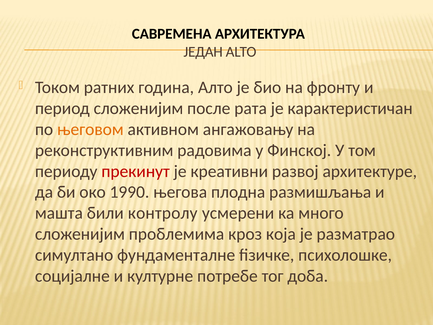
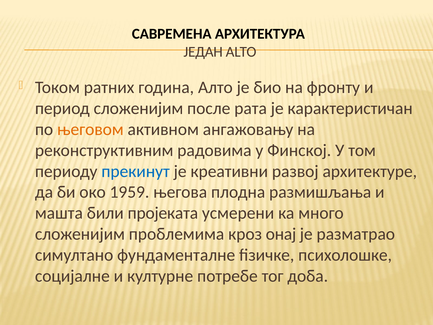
прекинут colour: red -> blue (136, 171)
1990: 1990 -> 1959 (130, 192)
контролу: контролу -> пројеката (163, 213)
која: која -> онај (281, 234)
